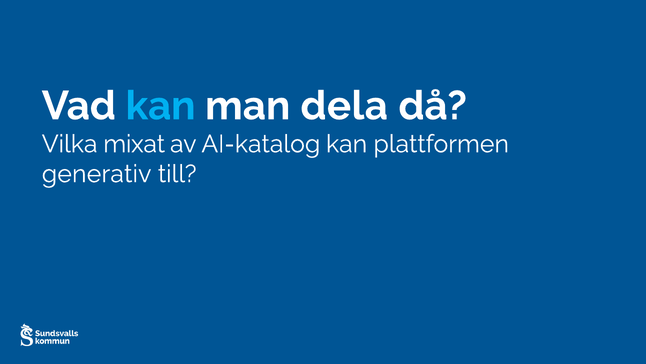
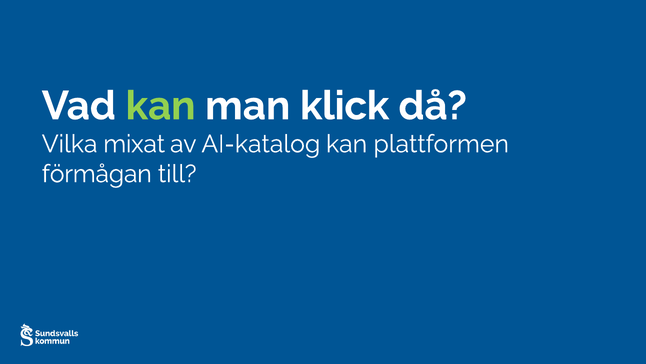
kan colour: light blue -> light green (161, 106)
dela: dela -> klick (345, 106)
generativ: generativ -> förmågan (97, 174)
